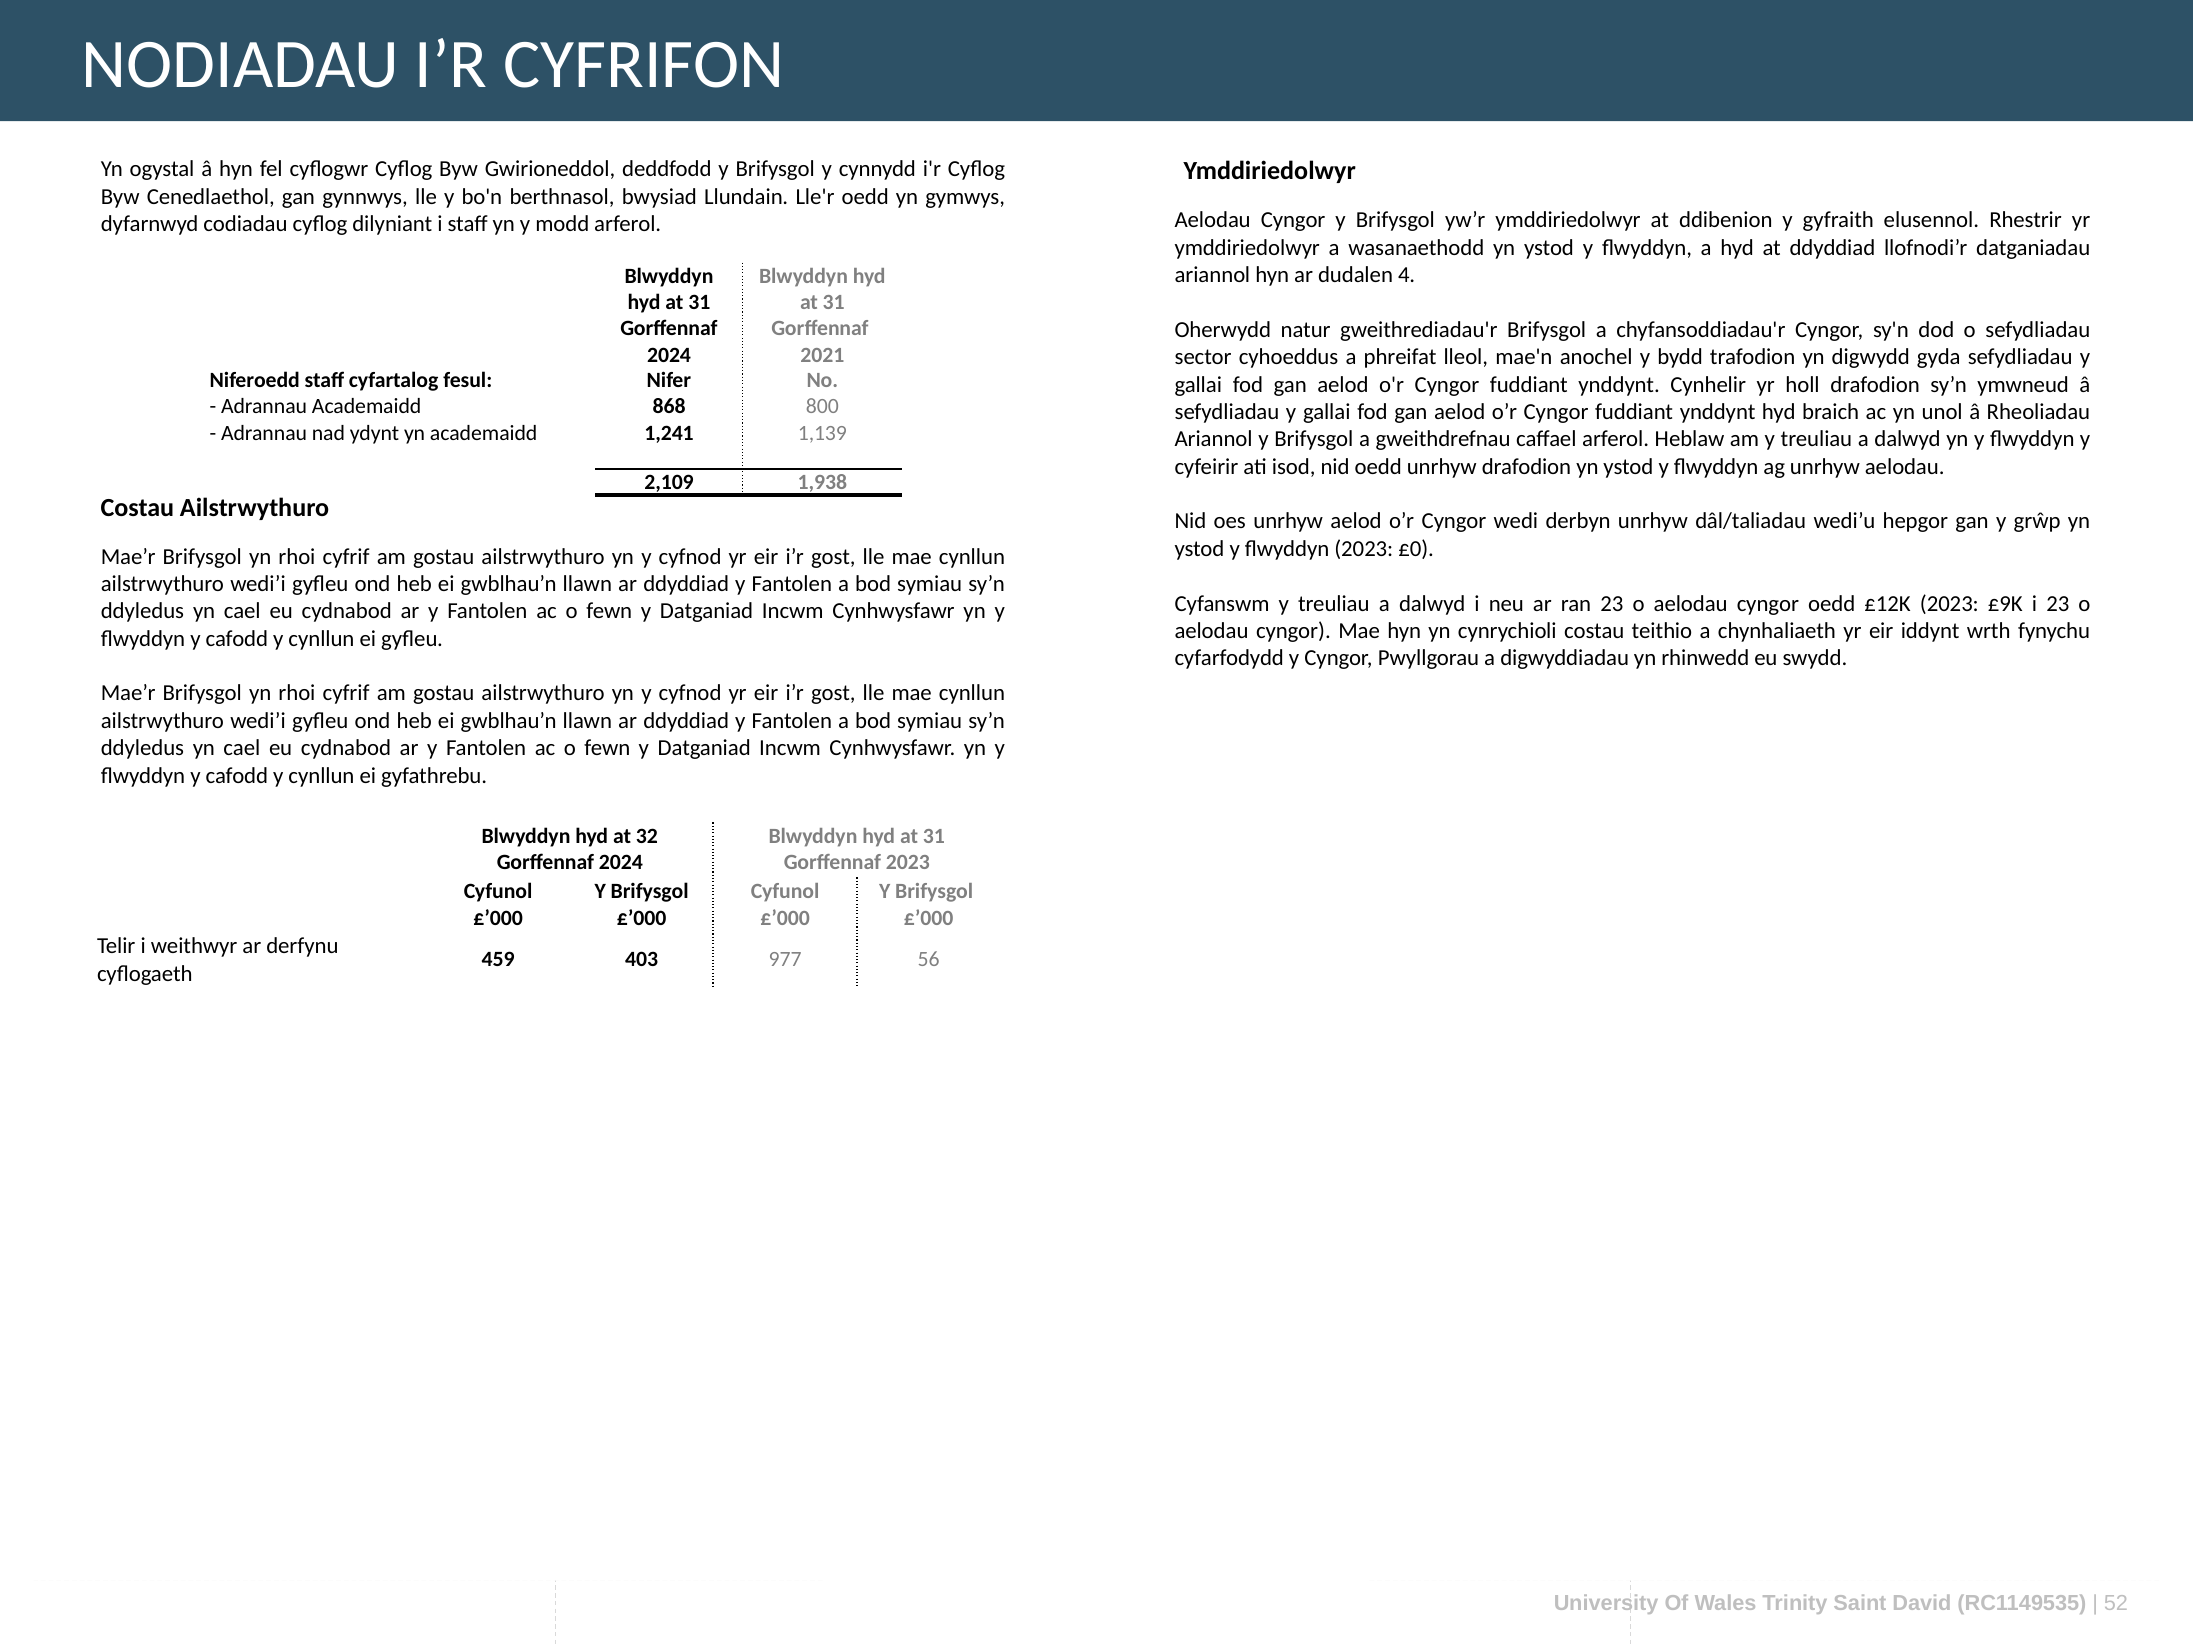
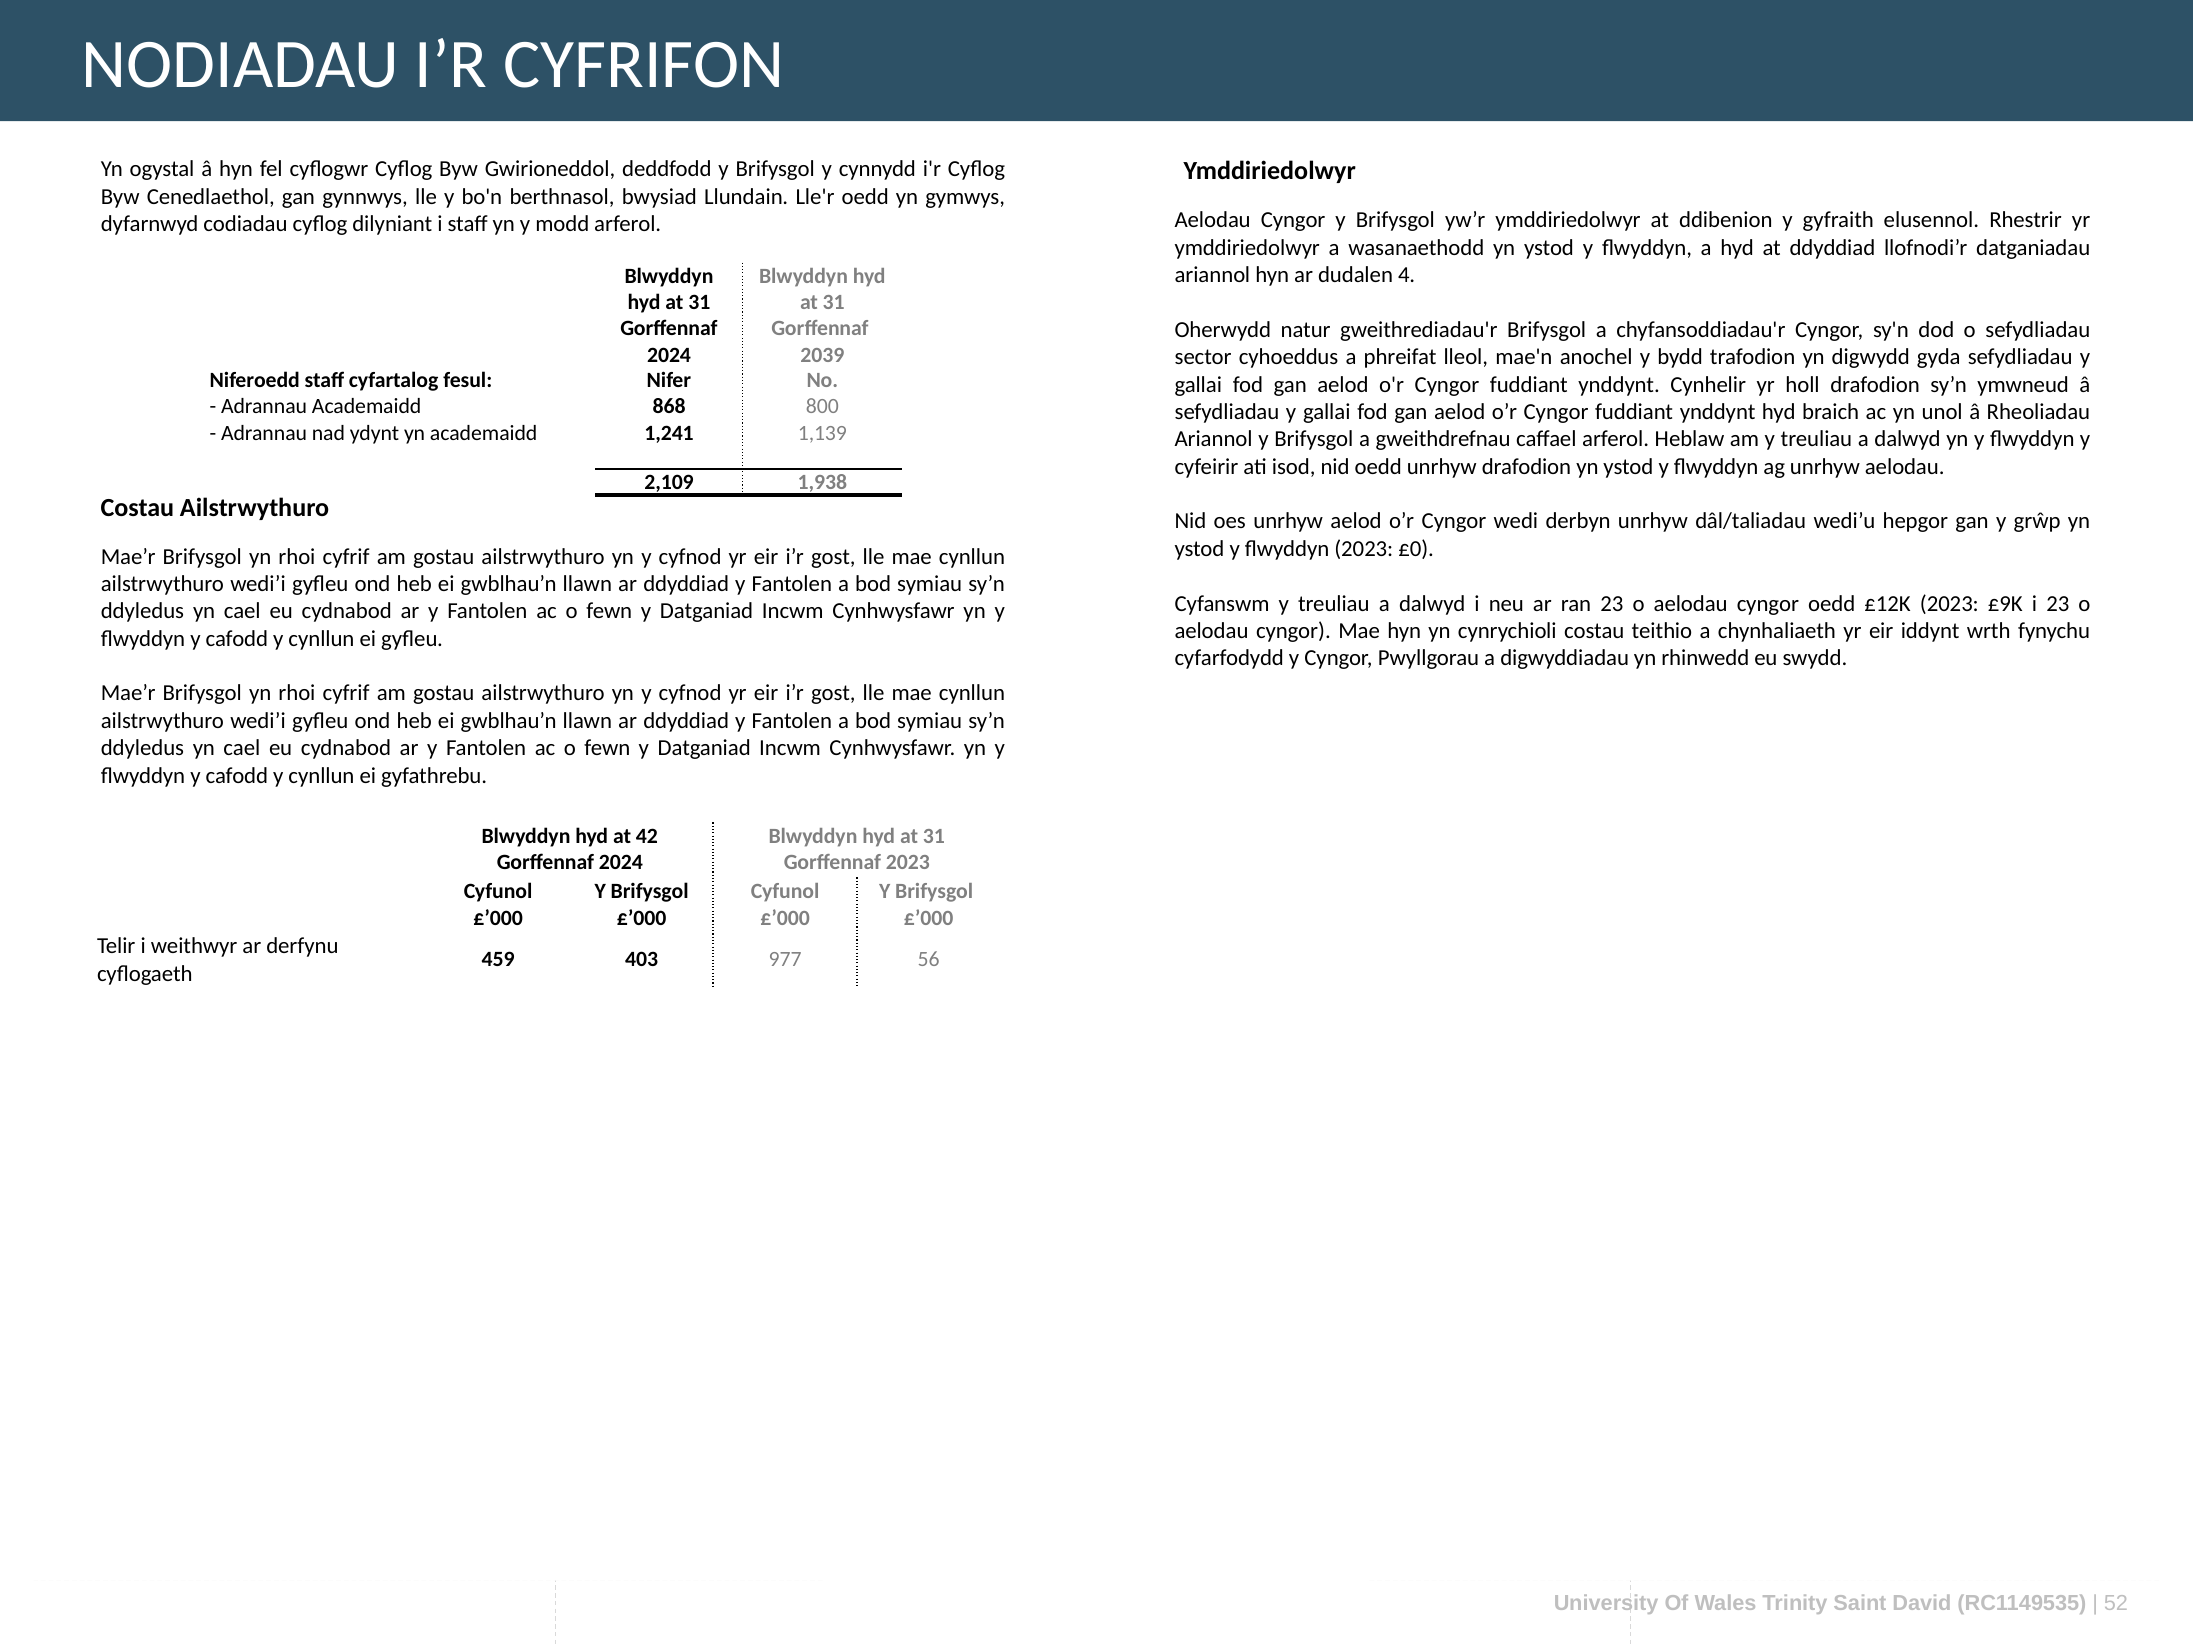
2021: 2021 -> 2039 (822, 355)
32: 32 -> 42 (647, 836)
